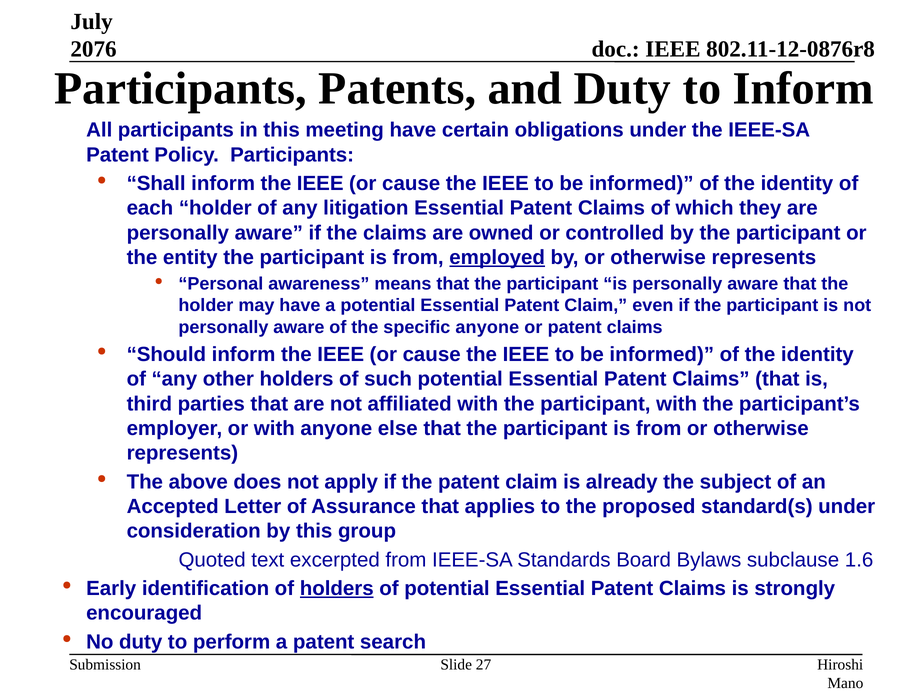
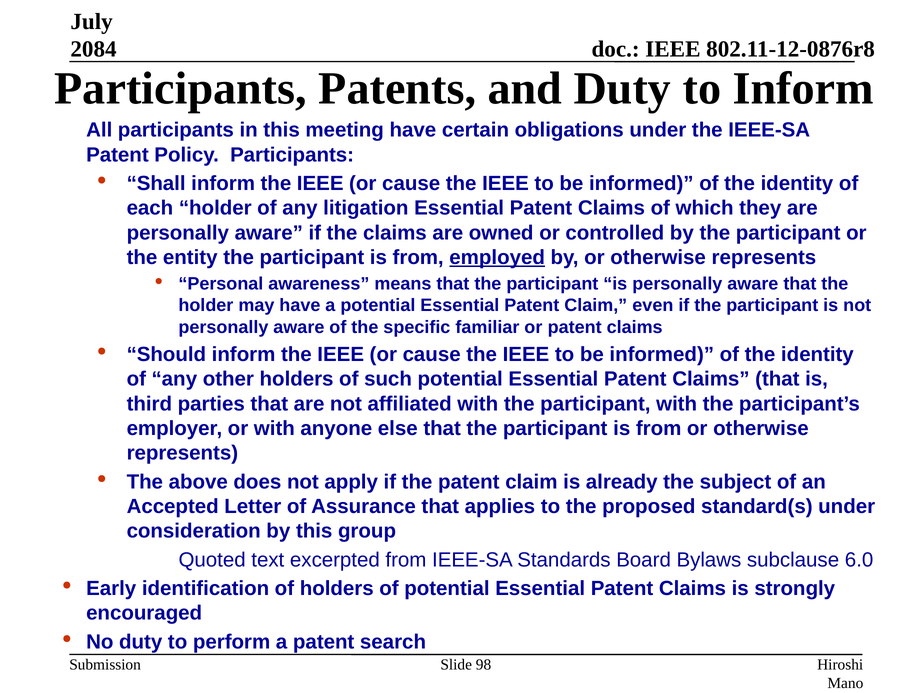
2076: 2076 -> 2084 (94, 49)
specific anyone: anyone -> familiar (487, 327)
1.6: 1.6 -> 6.0 (859, 560)
holders underline: present -> none (337, 588)
27: 27 -> 98 (484, 665)
